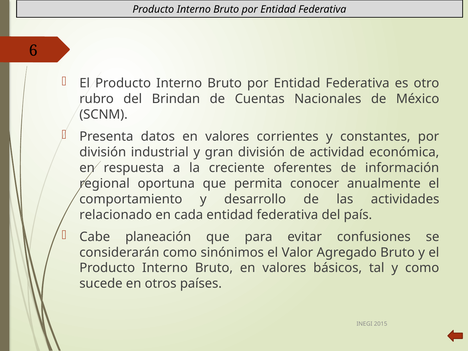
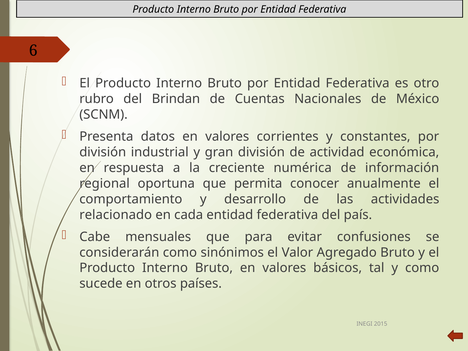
oferentes: oferentes -> numérica (303, 168)
planeación: planeación -> mensuales (158, 237)
